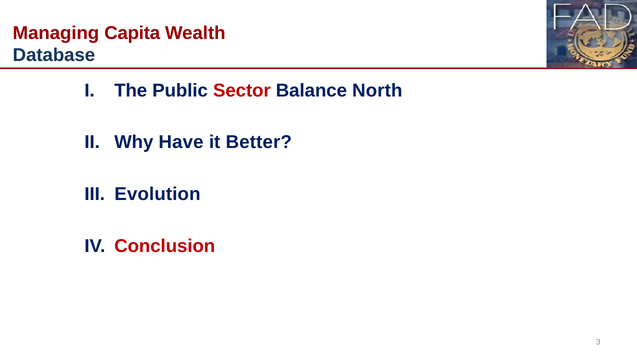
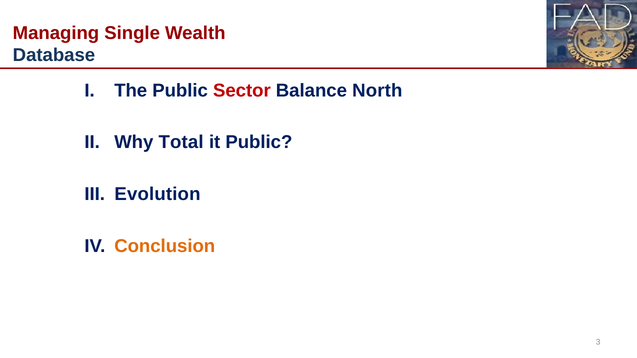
Capita: Capita -> Single (132, 33)
Have: Have -> Total (181, 142)
it Better: Better -> Public (259, 142)
Conclusion colour: red -> orange (165, 246)
